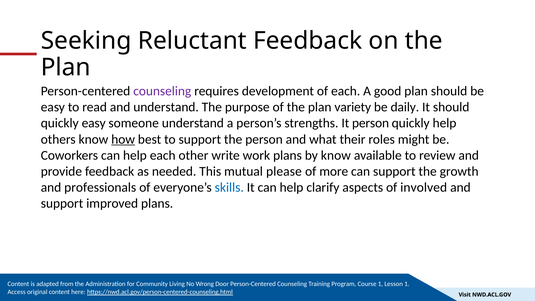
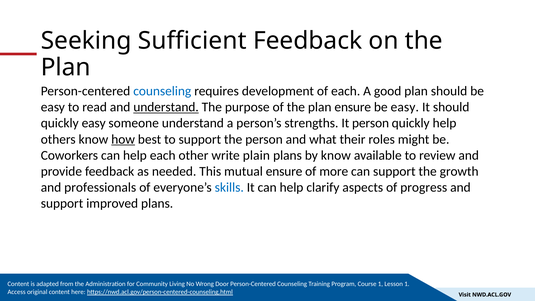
Reluctant: Reluctant -> Sufficient (192, 41)
counseling colour: purple -> blue (162, 91)
understand underline: none -> present (166, 107)
plan variety: variety -> ensure (353, 107)
daily: daily -> easy (405, 107)
work: work -> plain (256, 155)
mutual please: please -> ensure (284, 171)
involved: involved -> progress (424, 187)
